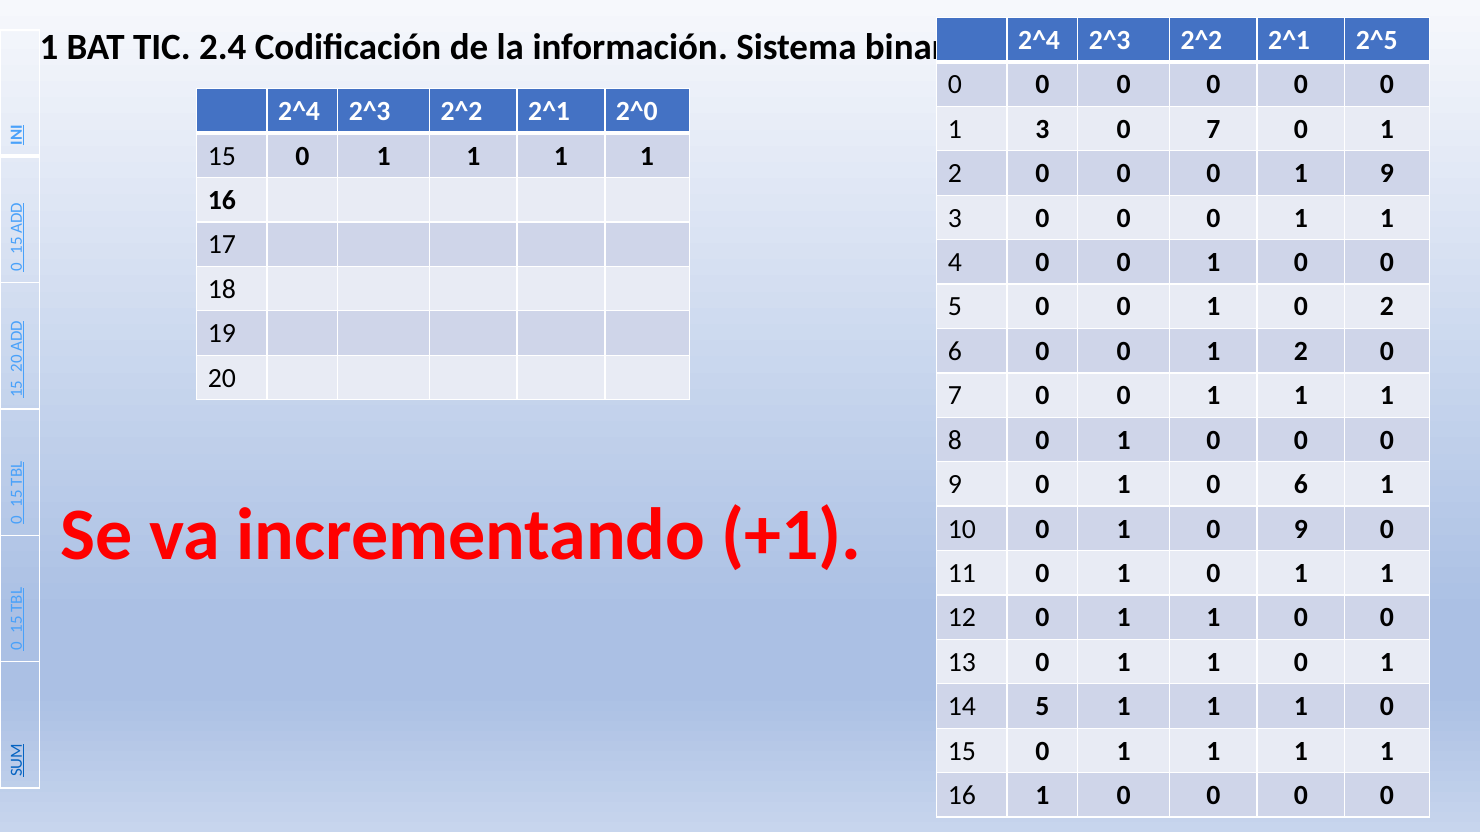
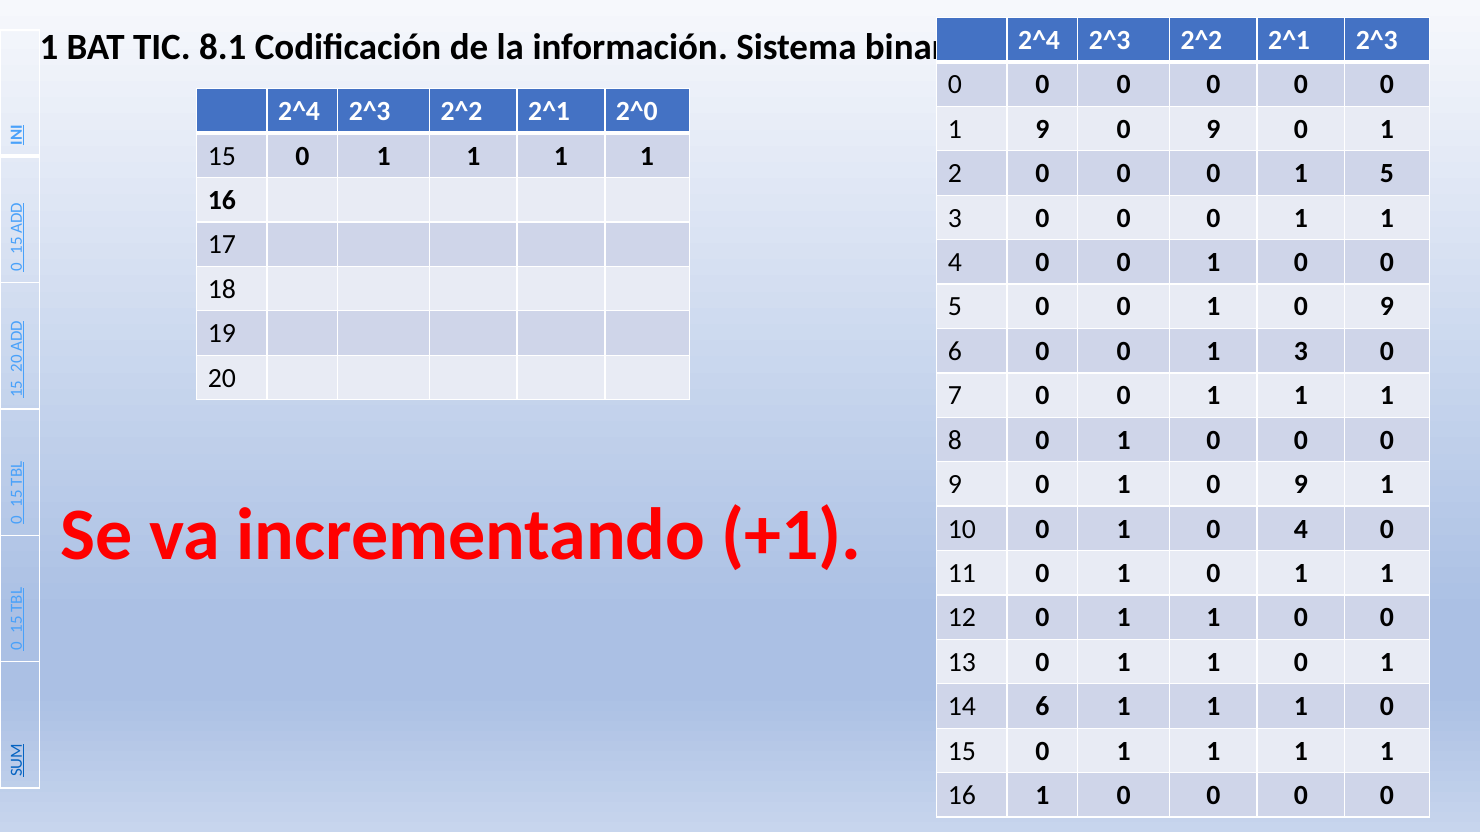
2.4: 2.4 -> 8.1 (223, 48)
2^1 2^5: 2^5 -> 2^3 (1377, 40)
1 3: 3 -> 9 (1042, 129)
7: 7 -> 9 (1213, 129)
0 1 9: 9 -> 5 (1387, 174)
2: 2 -> 9 (1387, 307)
0 0 1 2: 2 -> 3 (1301, 351)
6: 6 -> 9 (1301, 485)
1 0 9: 9 -> 4 (1301, 529)
14 5: 5 -> 6 (1042, 707)
